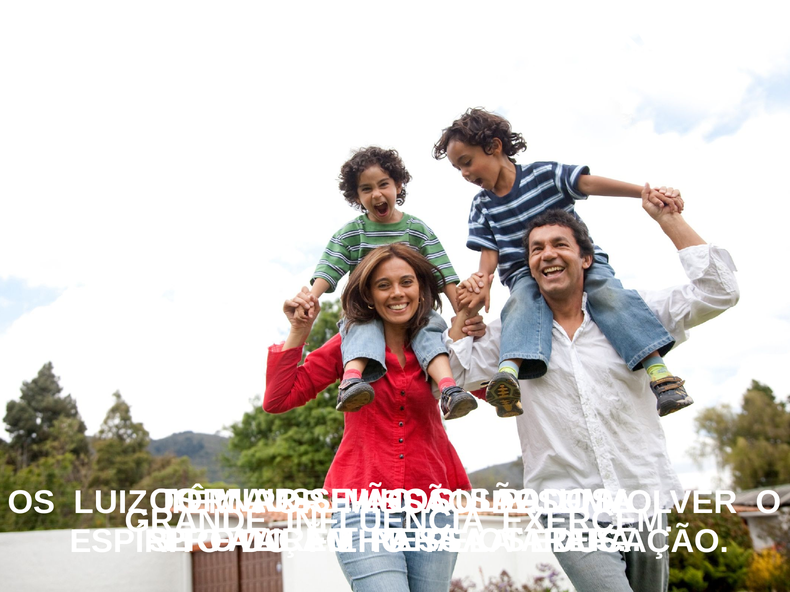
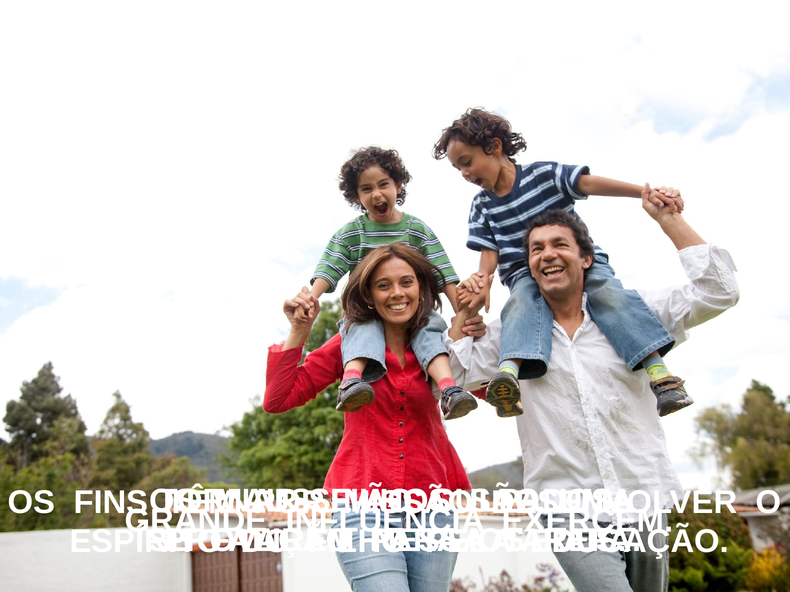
LUIZ: LUIZ -> FINS (111, 503)
